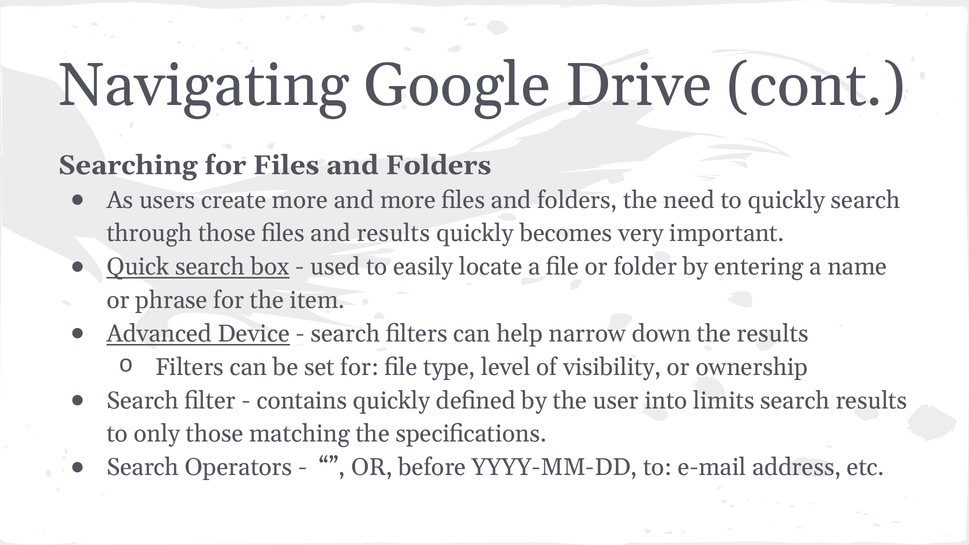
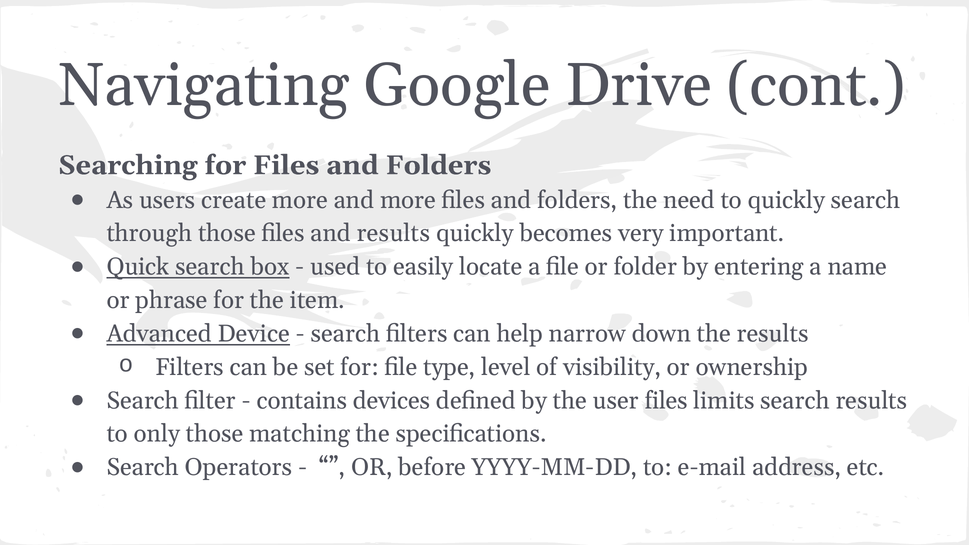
contains quickly: quickly -> devices (392, 401)
user into: into -> files (666, 401)
